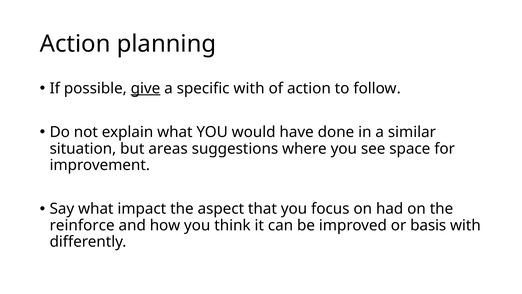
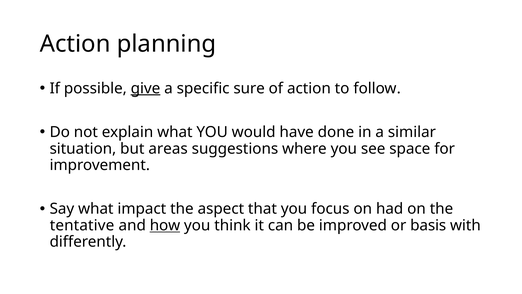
specific with: with -> sure (249, 88)
reinforce: reinforce -> tentative (82, 225)
how underline: none -> present (165, 225)
